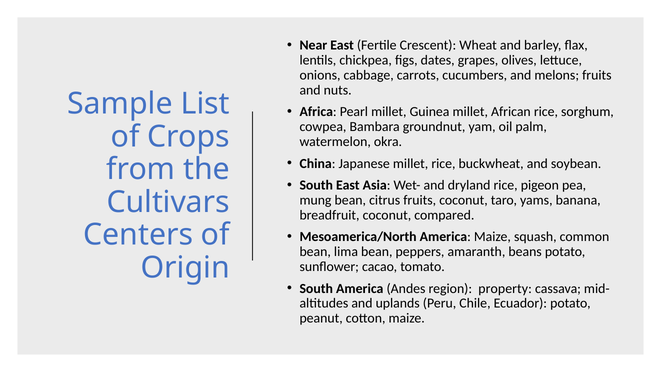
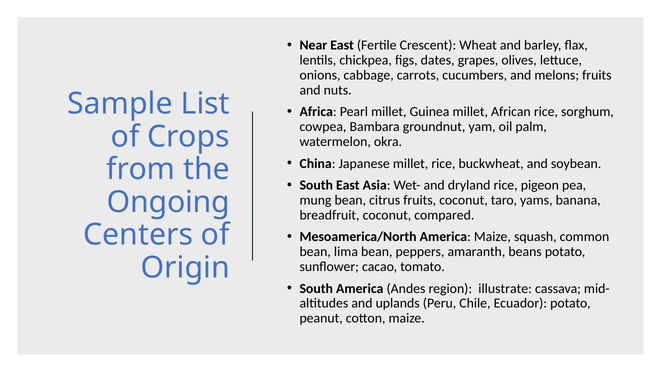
Cultivars: Cultivars -> Ongoing (168, 202)
property: property -> illustrate (505, 288)
